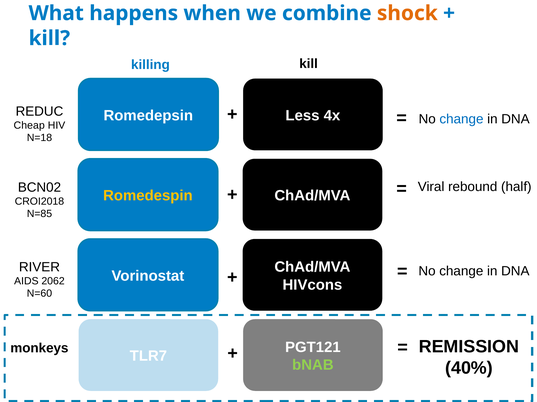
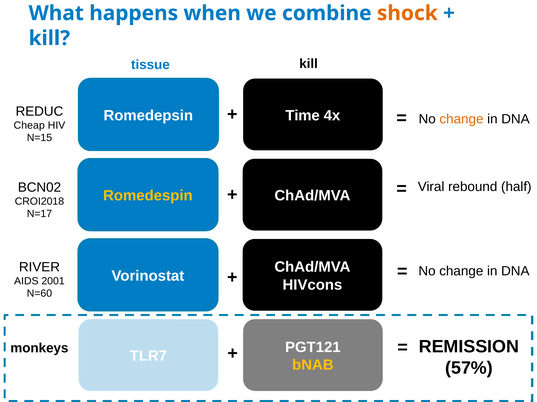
killing: killing -> tissue (150, 65)
change colour: blue -> orange (461, 119)
Less: Less -> Time (303, 116)
N=18: N=18 -> N=15 (39, 138)
N=85: N=85 -> N=17 (39, 214)
2062: 2062 -> 2001 (53, 282)
bNAB colour: light green -> yellow (313, 366)
40%: 40% -> 57% (469, 369)
